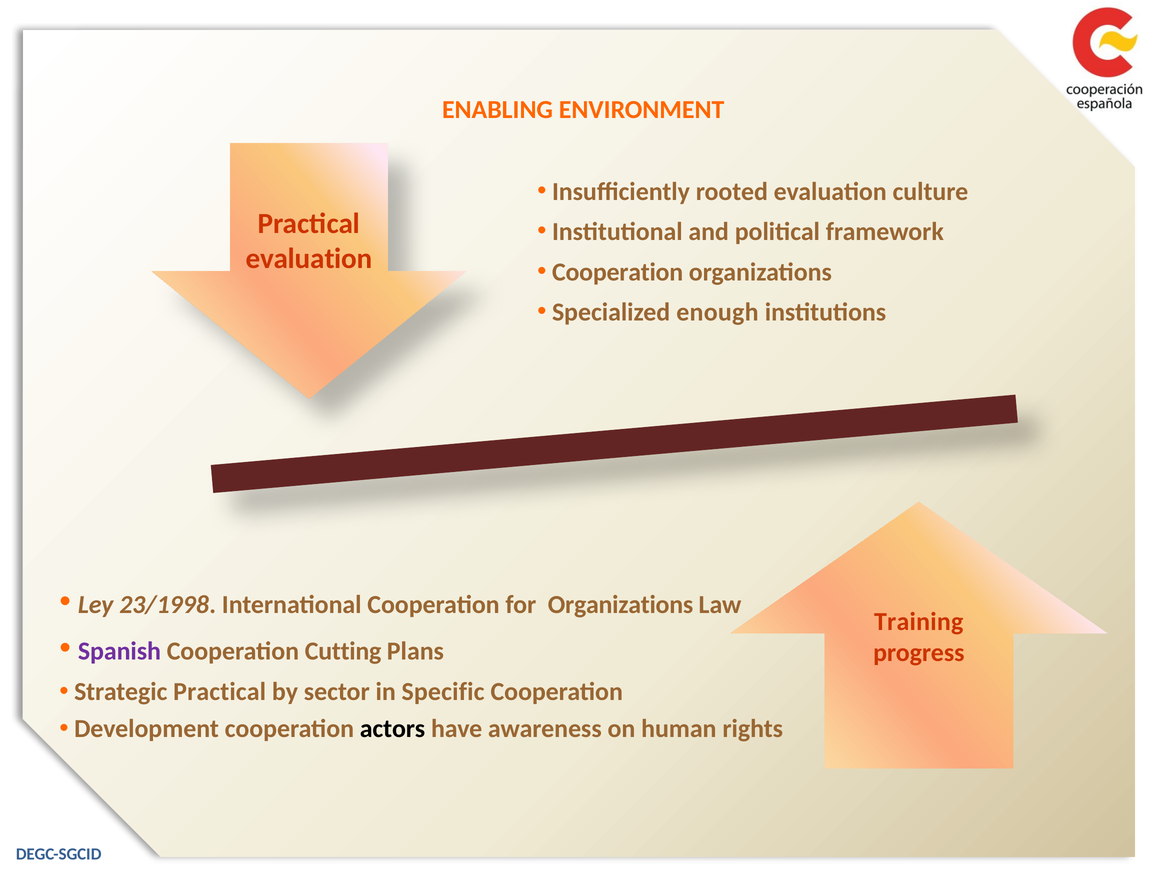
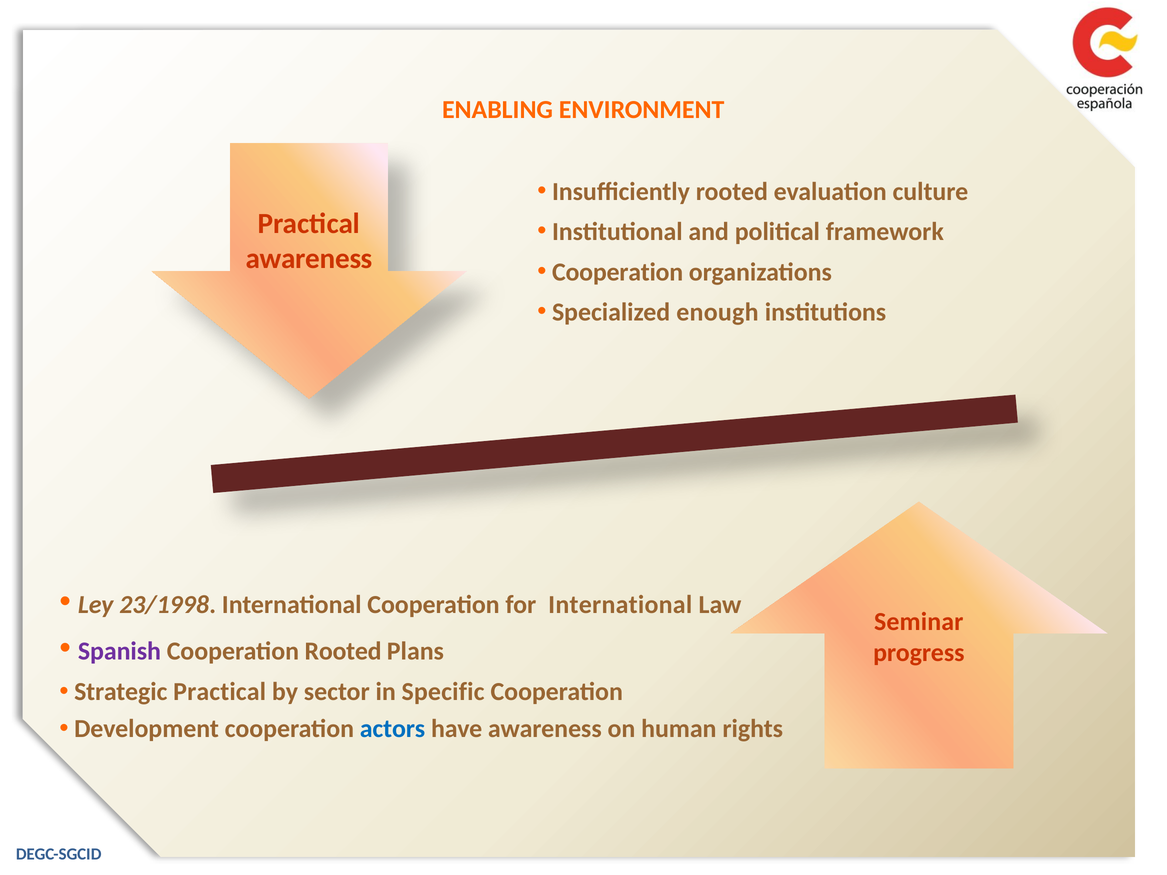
evaluation: evaluation -> awareness (309, 259)
for Organizations: Organizations -> International (620, 605)
Training: Training -> Seminar (919, 622)
Cooperation Cutting: Cutting -> Rooted (343, 651)
actors colour: black -> blue (392, 729)
